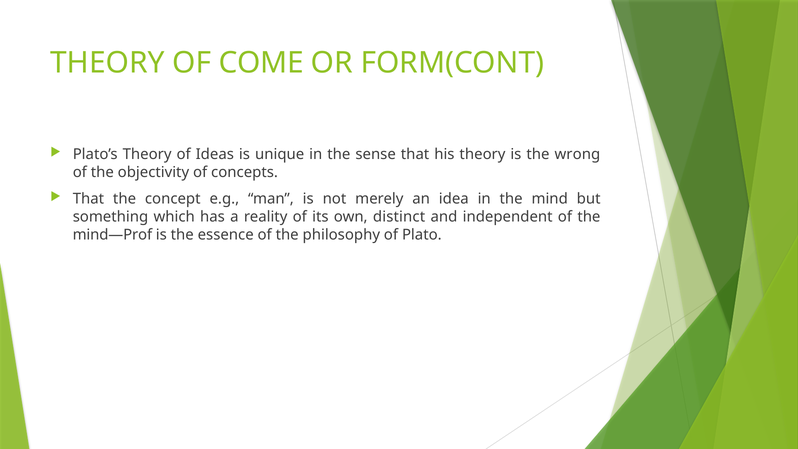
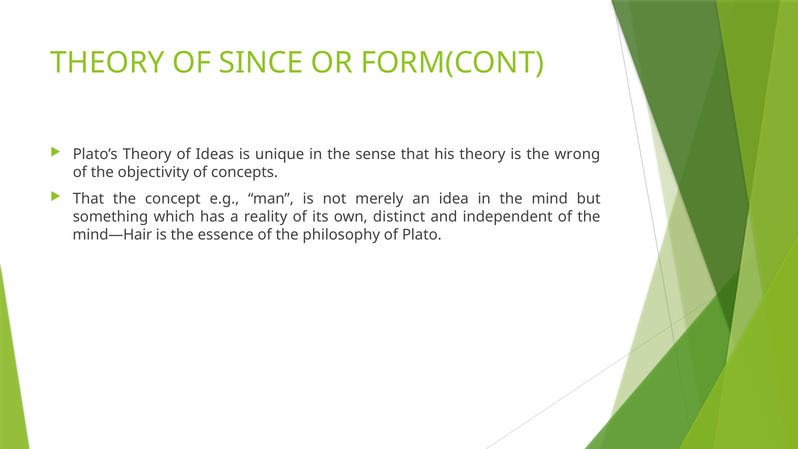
COME: COME -> SINCE (261, 63)
mind—Prof: mind—Prof -> mind—Hair (112, 235)
